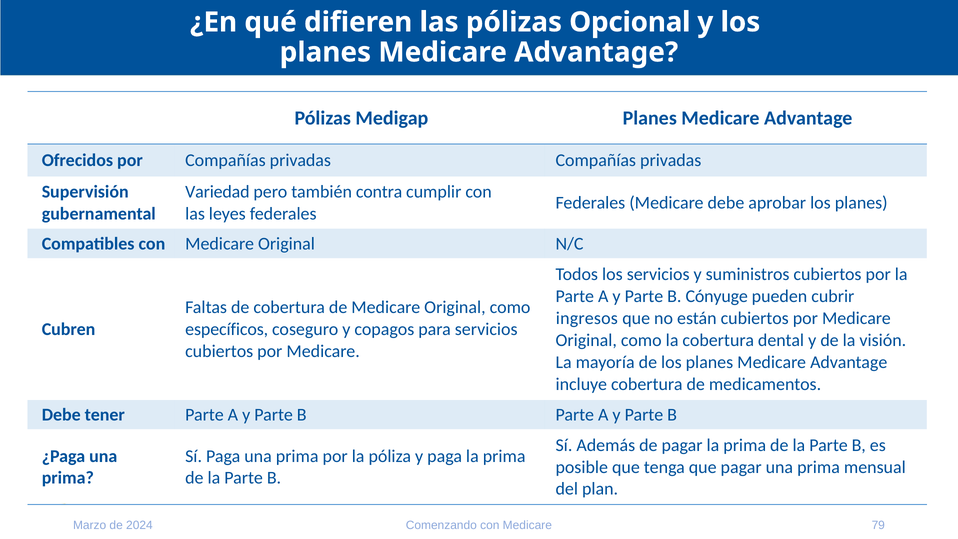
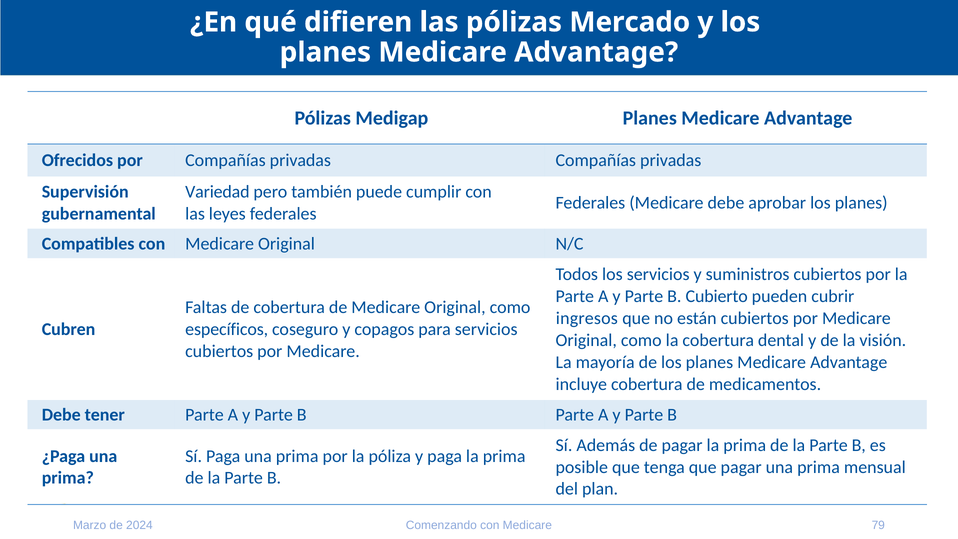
Opcional: Opcional -> Mercado (630, 22)
contra: contra -> puede (379, 192)
Cónyuge: Cónyuge -> Cubierto (717, 296)
